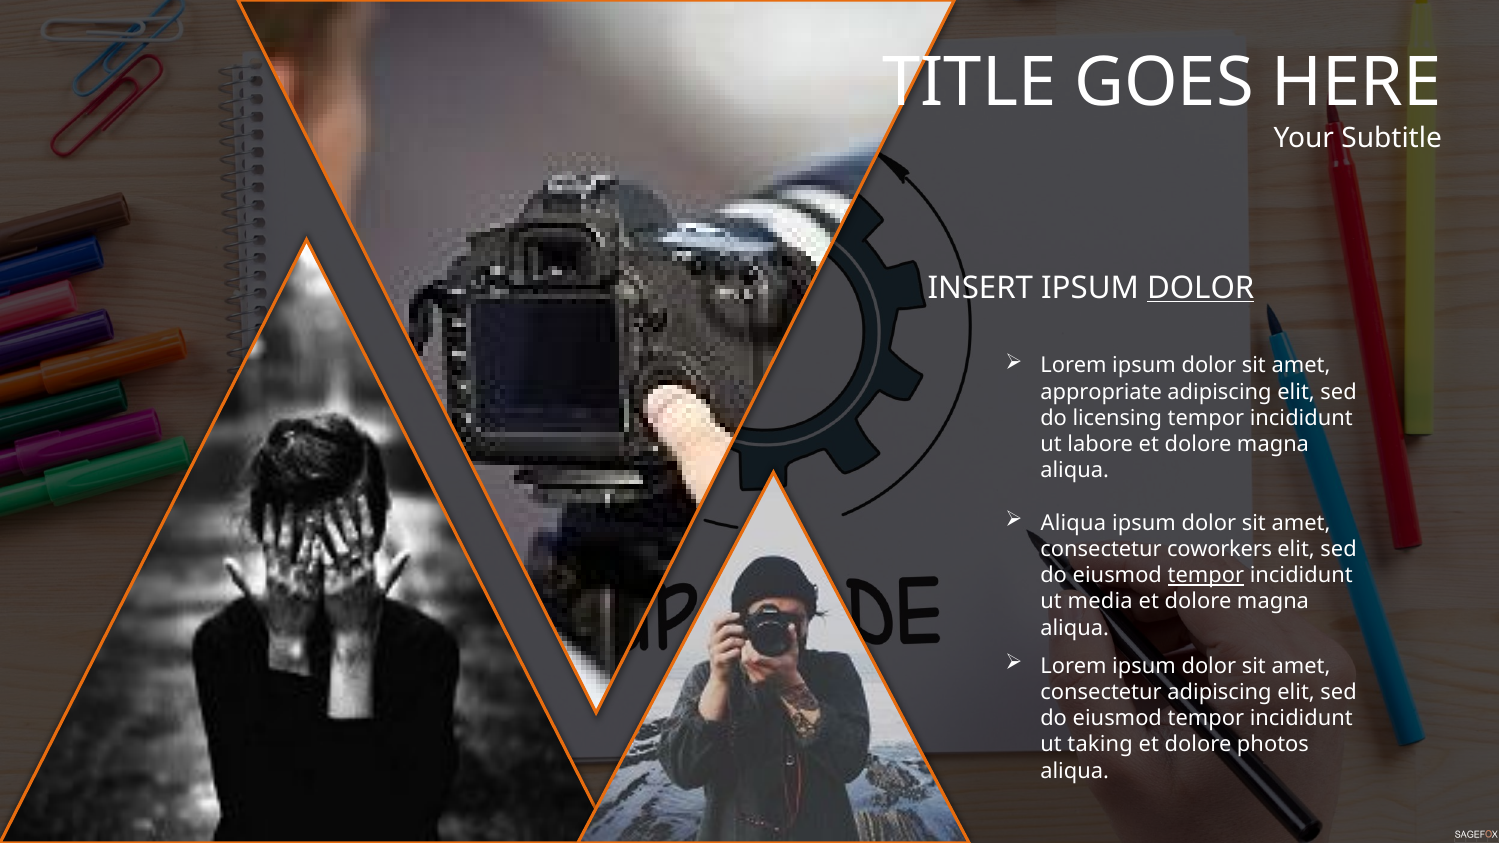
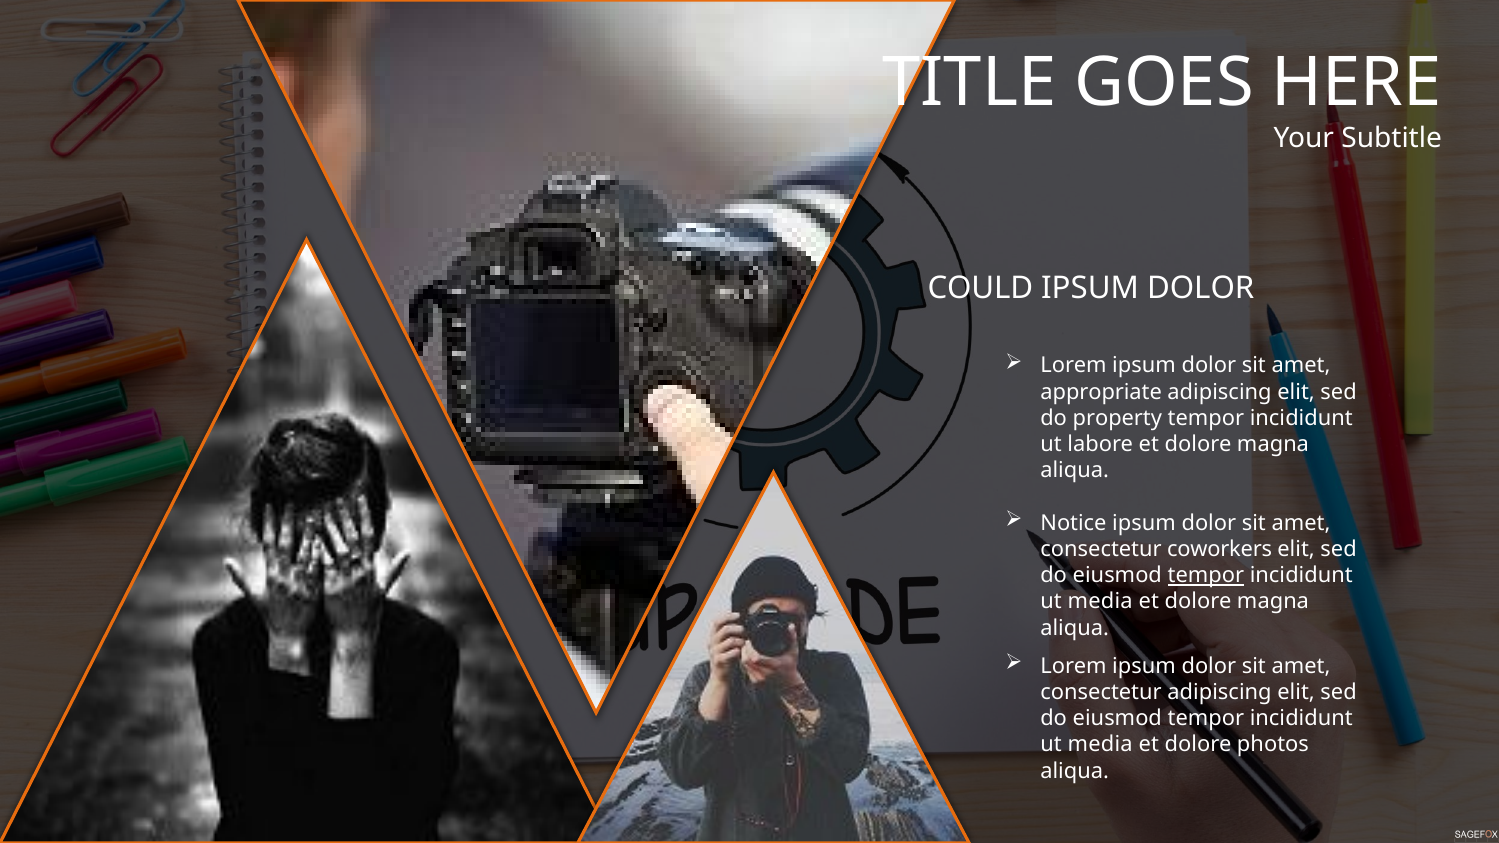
INSERT: INSERT -> COULD (980, 288)
DOLOR underline: present -> none (1201, 288)
licensing: licensing -> property (1117, 418)
Aliqua: Aliqua -> Notice (1073, 523)
taking: taking -> media (1100, 745)
